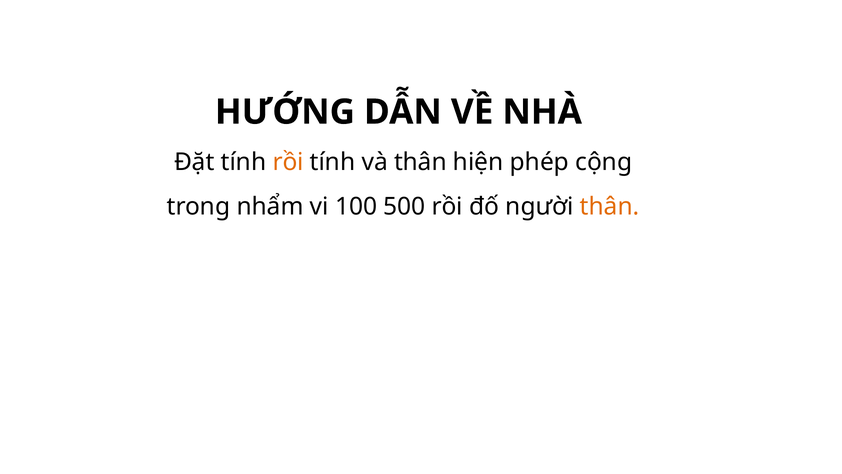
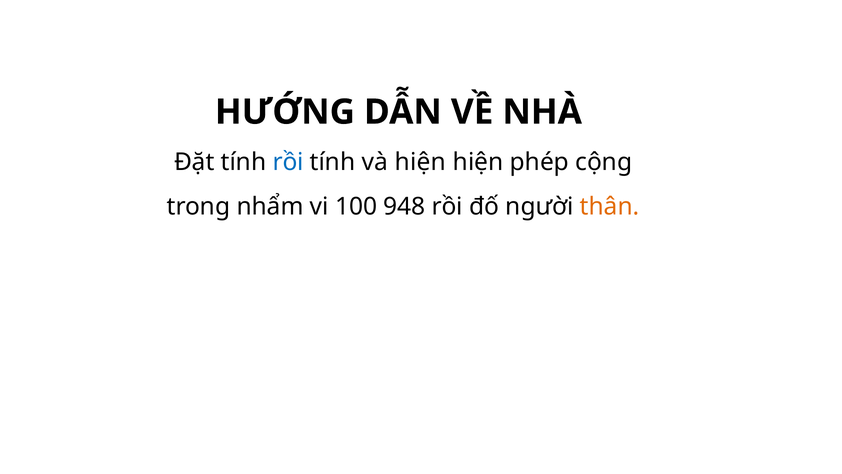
rồi colour: orange -> blue (288, 162)
và thân: thân -> hiện (420, 162)
500: 500 -> 948 (404, 206)
